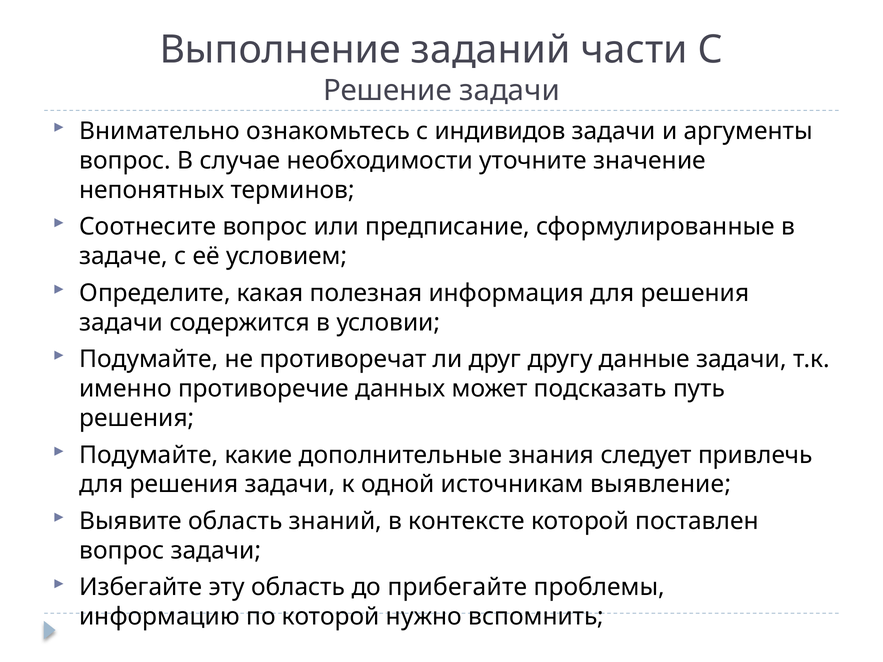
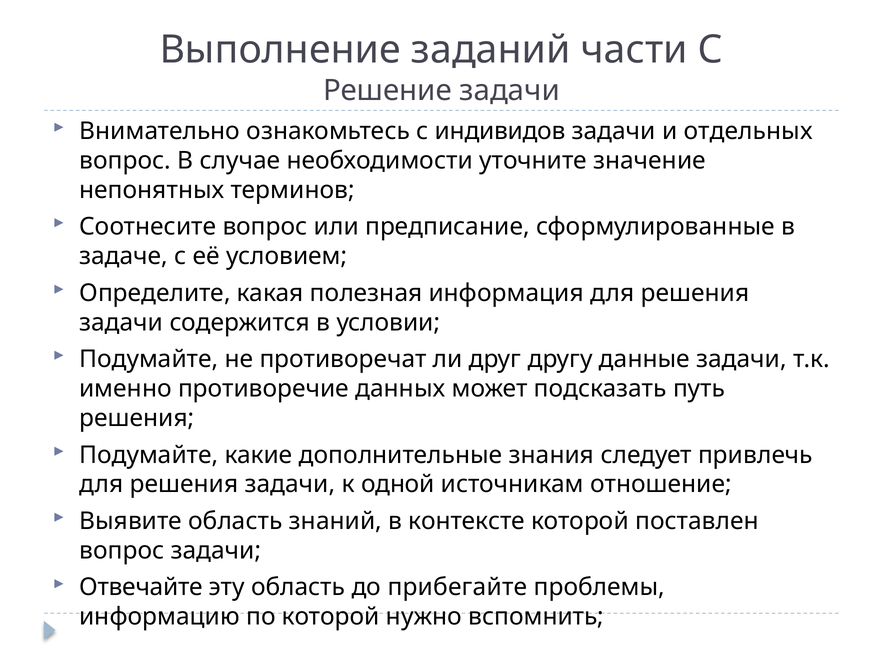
аргументы: аргументы -> отдельных (748, 131)
выявление: выявление -> отношение (661, 485)
Избегайте: Избегайте -> Отвечайте (141, 588)
